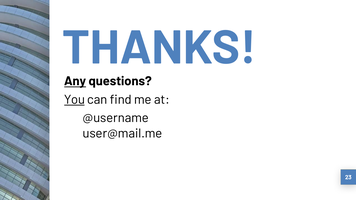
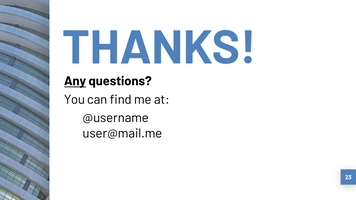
You underline: present -> none (74, 100)
